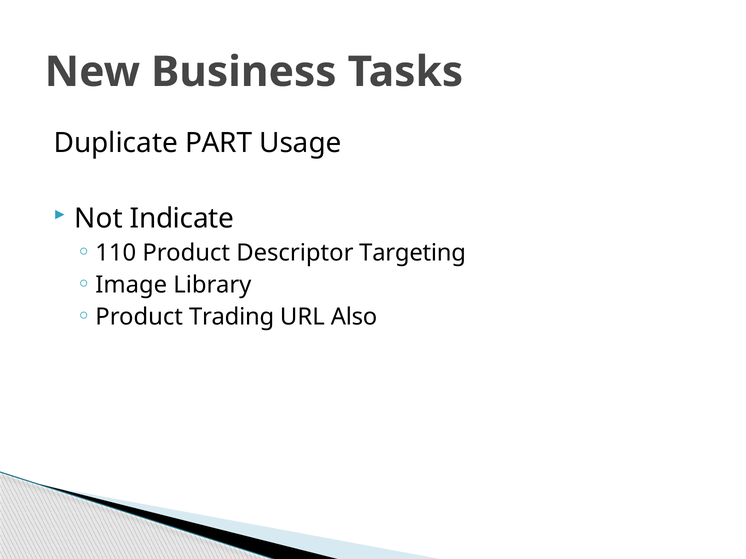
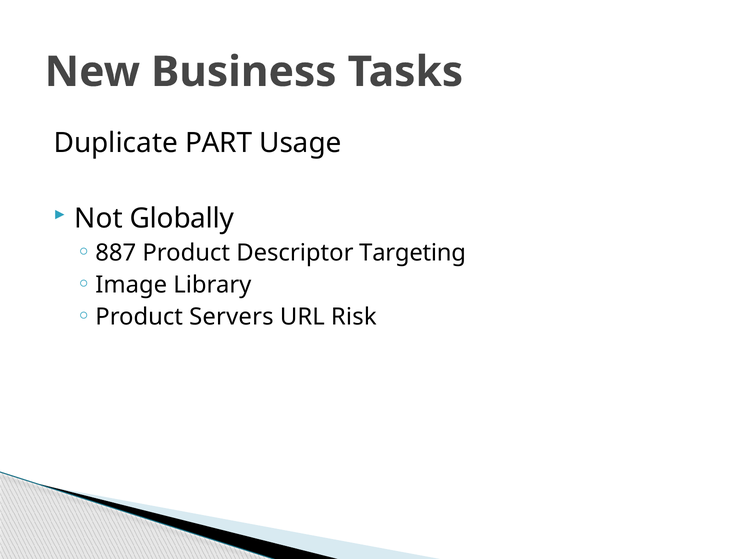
Indicate: Indicate -> Globally (182, 219)
110: 110 -> 887 (116, 253)
Trading: Trading -> Servers (231, 317)
Also: Also -> Risk (354, 317)
